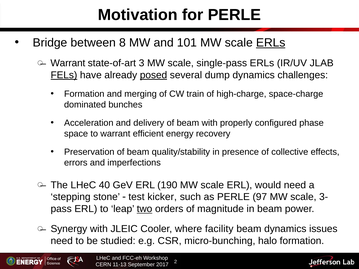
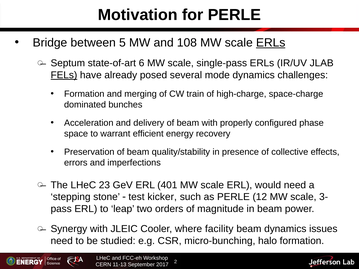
8: 8 -> 5 (122, 43)
101: 101 -> 108 (187, 43)
Warrant: Warrant -> Septum (68, 63)
3: 3 -> 6 (142, 63)
posed underline: present -> none (154, 75)
dump: dump -> mode (217, 75)
40: 40 -> 23 (104, 185)
190: 190 -> 401 (167, 185)
97: 97 -> 12 (260, 197)
two underline: present -> none (145, 209)
